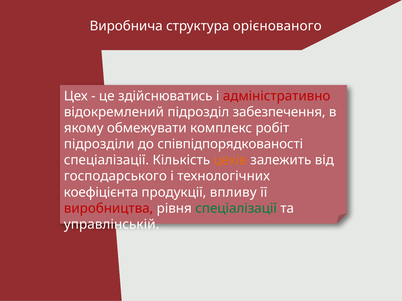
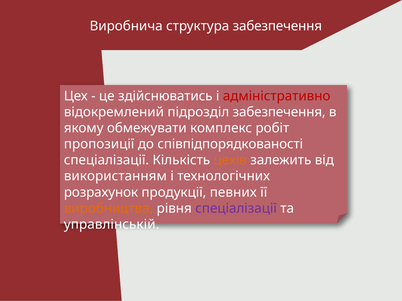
структура орієнованого: орієнованого -> забезпечення (277, 26)
підрозділи: підрозділи -> пропозиції (99, 144)
господарського: господарського -> використанням (115, 177)
коефіцієнта: коефіцієнта -> розрахунок (101, 193)
впливу: впливу -> певних (233, 193)
виробництва colour: red -> orange (109, 209)
спеціалізації colour: green -> purple (236, 209)
